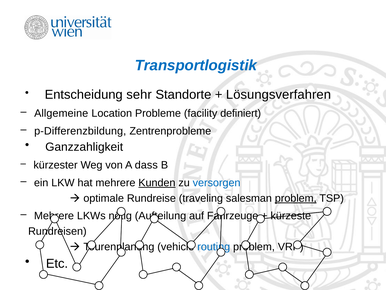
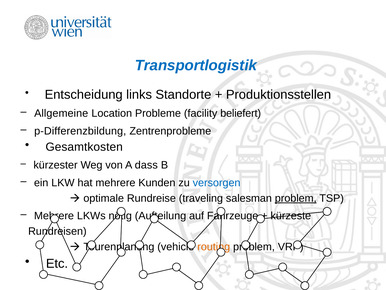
sehr: sehr -> links (139, 95)
Lösungsverfahren: Lösungsverfahren -> Produktionsstellen (279, 95)
definiert: definiert -> beliefert (241, 113)
Ganzzahligkeit: Ganzzahligkeit -> Gesamtkosten (84, 147)
Kunden underline: present -> none (157, 182)
routing colour: blue -> orange (214, 246)
